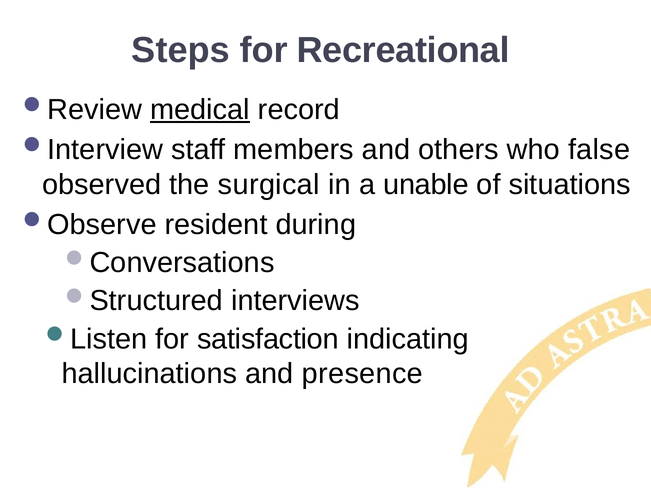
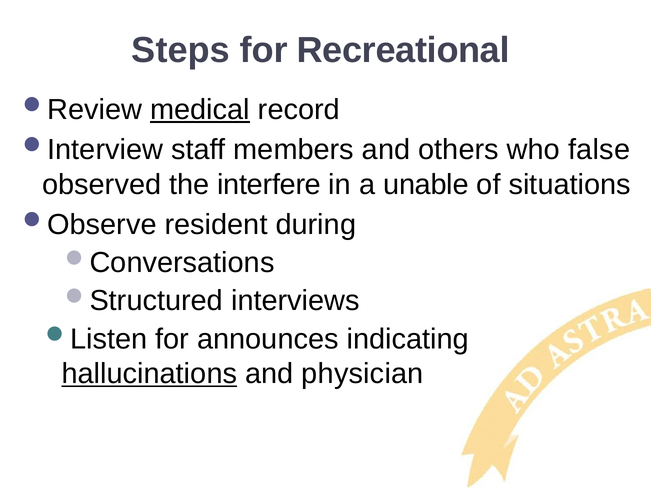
surgical: surgical -> interfere (269, 184)
satisfaction: satisfaction -> announces (268, 339)
hallucinations underline: none -> present (149, 373)
presence: presence -> physician (363, 373)
